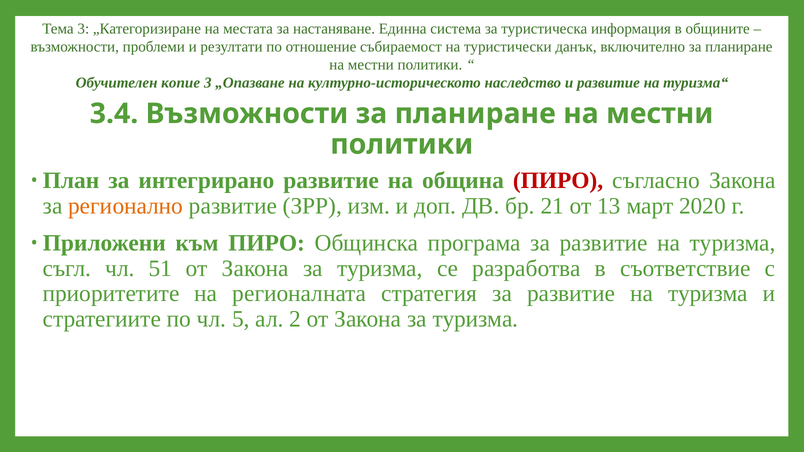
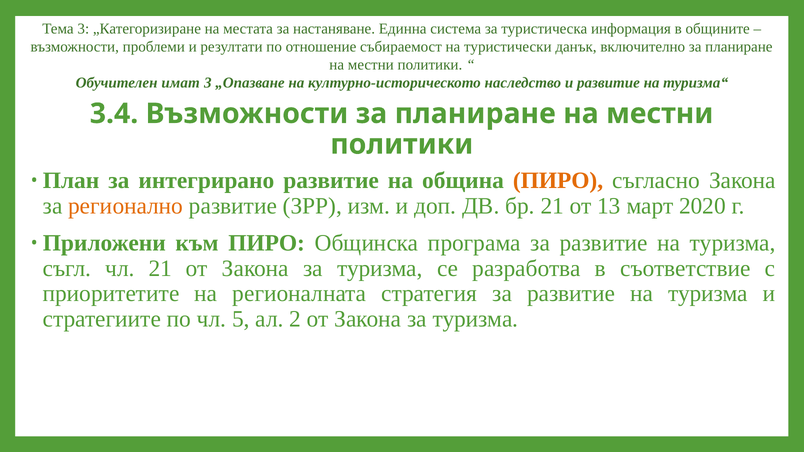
копие: копие -> имат (181, 83)
ПИРО colour: red -> orange (558, 181)
чл 51: 51 -> 21 (161, 269)
